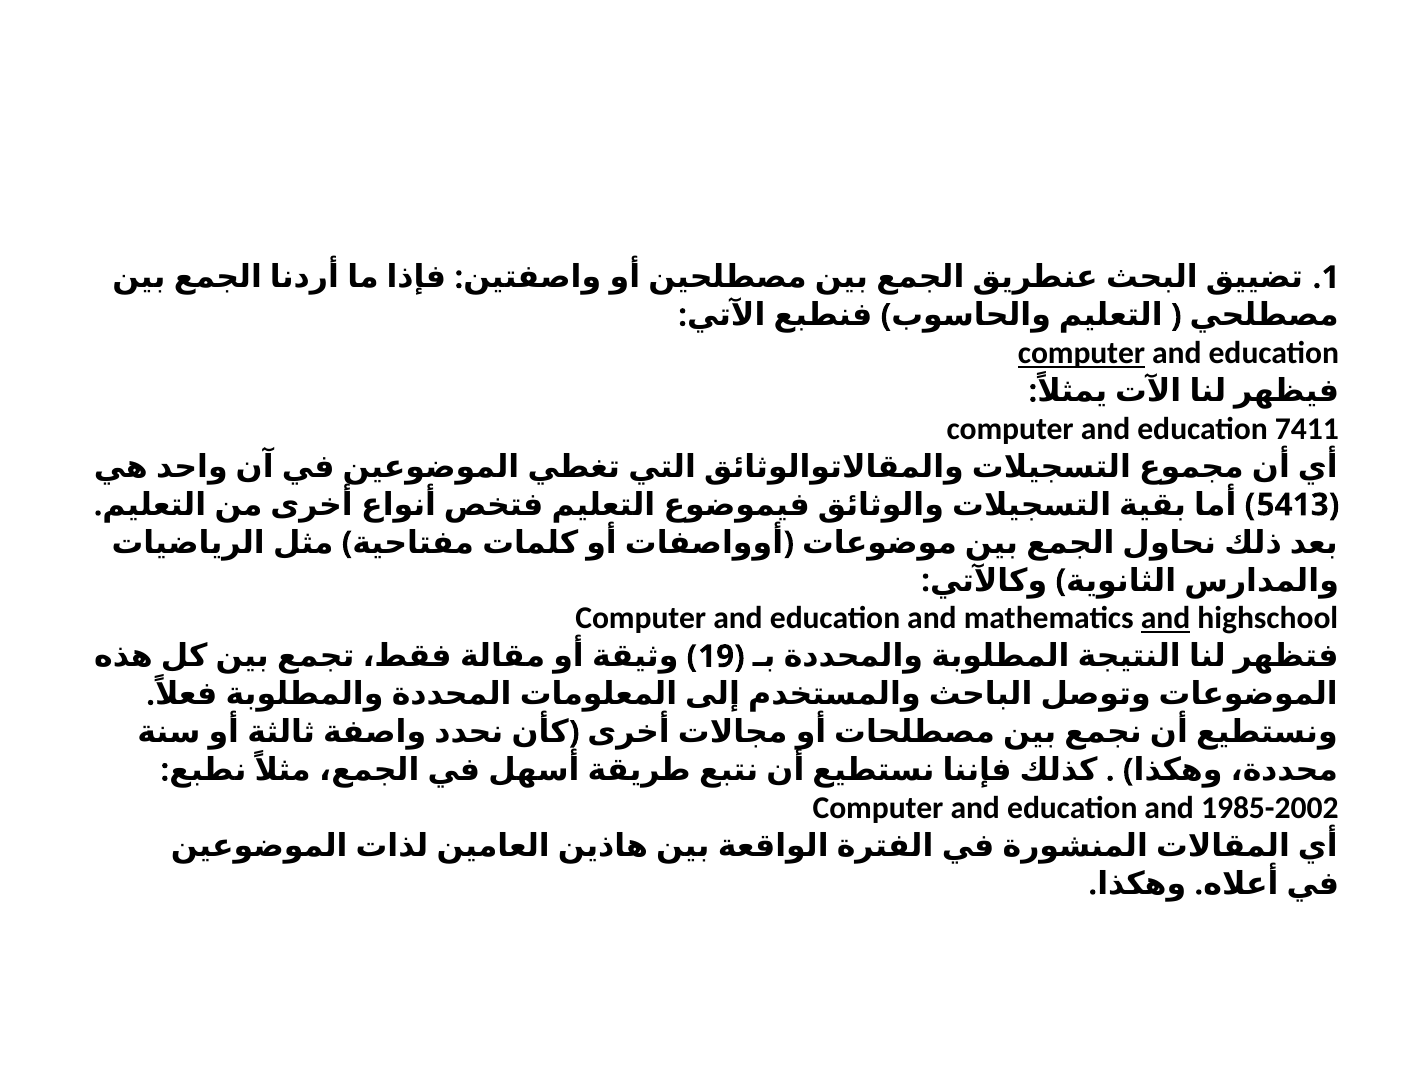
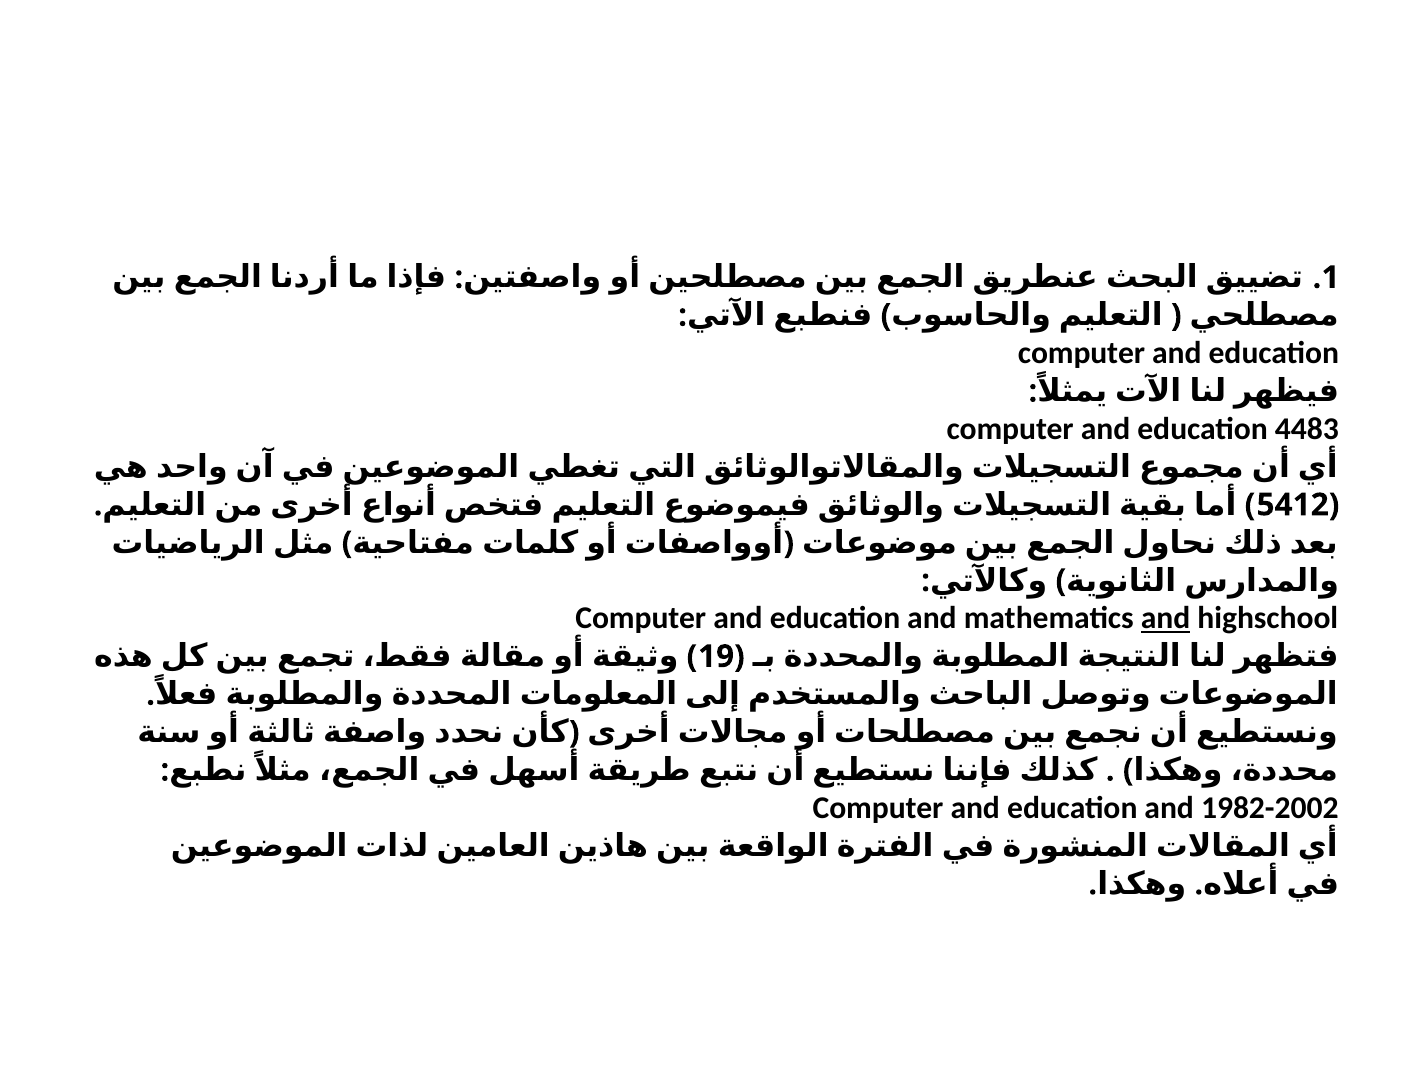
computer underline: present -> none (1081, 353)
7411: 7411 -> 4483 (1307, 429)
5413: 5413 -> 5412 (1293, 505)
1985-2002: 1985-2002 -> 1982-2002 (1270, 809)
